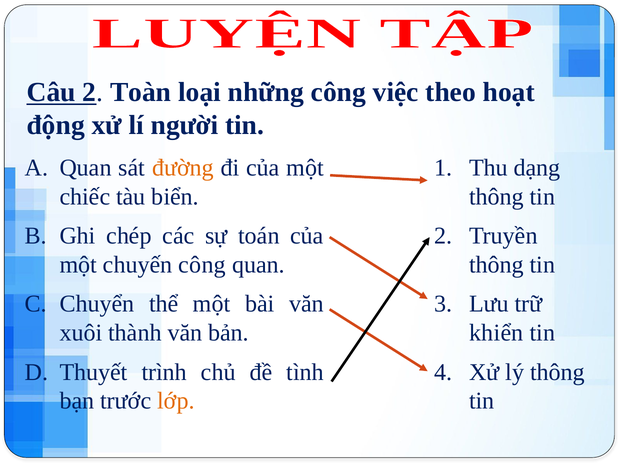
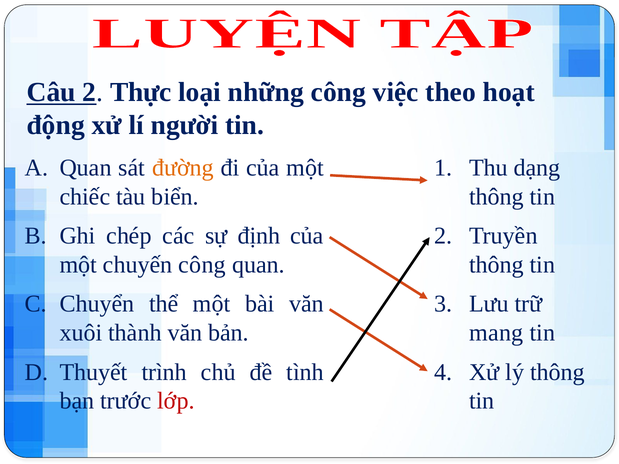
Toàn: Toàn -> Thực (141, 92)
toán: toán -> định (259, 236)
khiển: khiển -> mang (496, 333)
lớp colour: orange -> red (176, 401)
